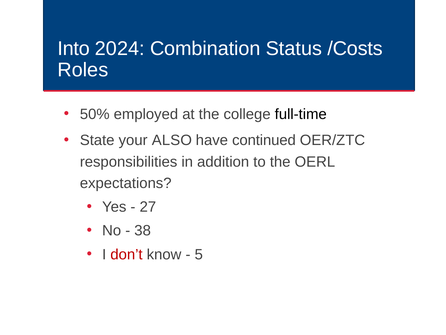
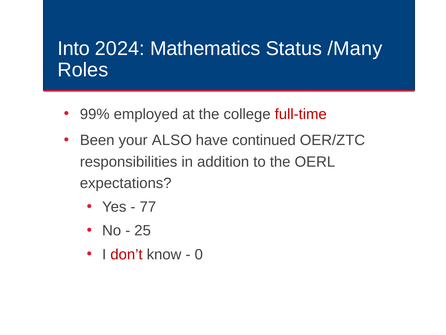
Combination: Combination -> Mathematics (205, 48)
/Costs: /Costs -> /Many (355, 48)
50%: 50% -> 99% (95, 114)
full-time colour: black -> red (301, 114)
State: State -> Been (97, 140)
27: 27 -> 77 (148, 207)
38: 38 -> 25 (143, 230)
5: 5 -> 0 (199, 254)
